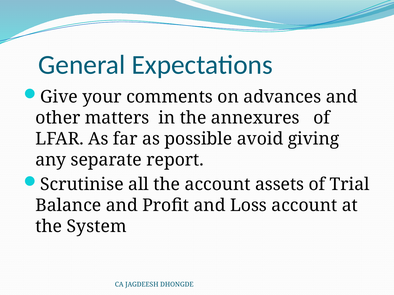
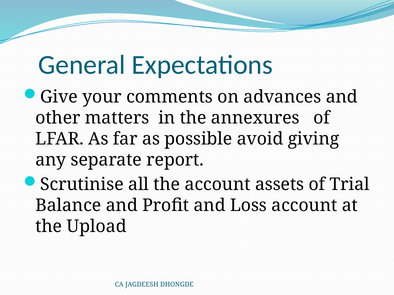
System: System -> Upload (97, 227)
